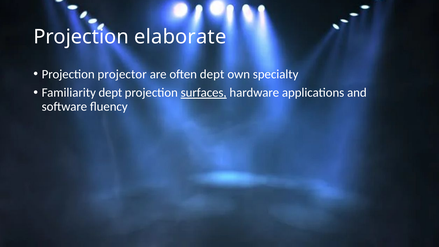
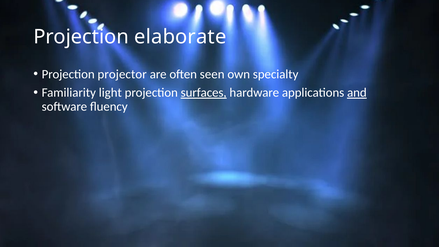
often dept: dept -> seen (212, 74)
Familiarity dept: dept -> light (110, 93)
and underline: none -> present (357, 93)
